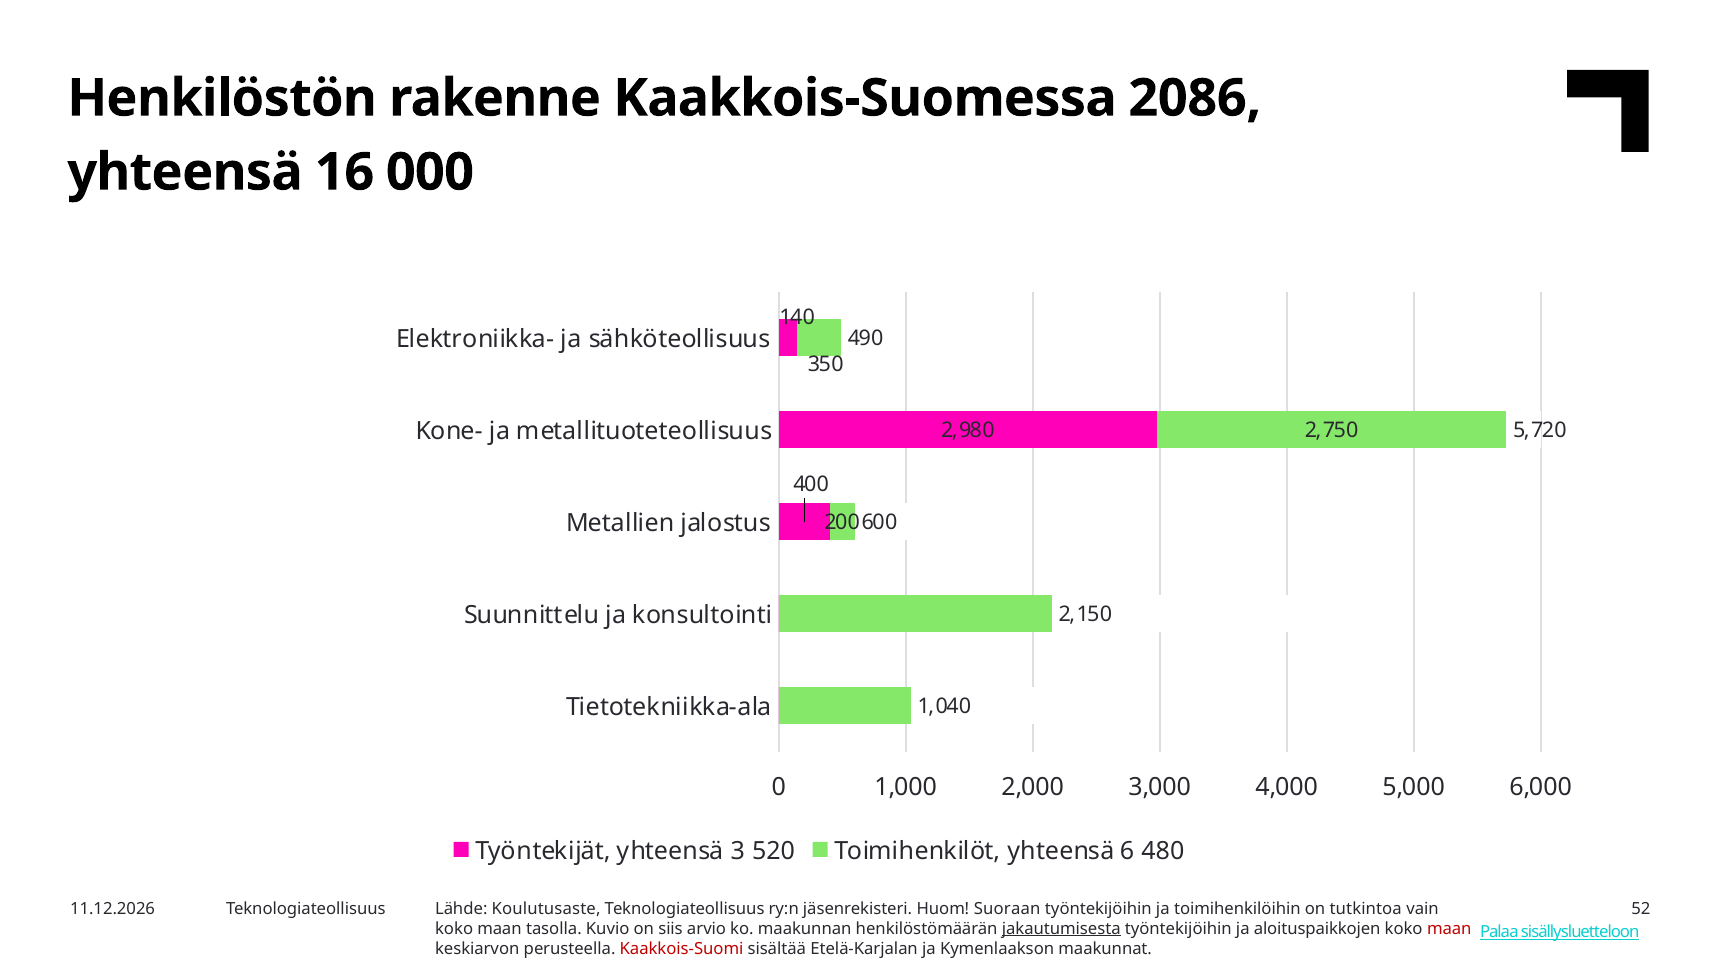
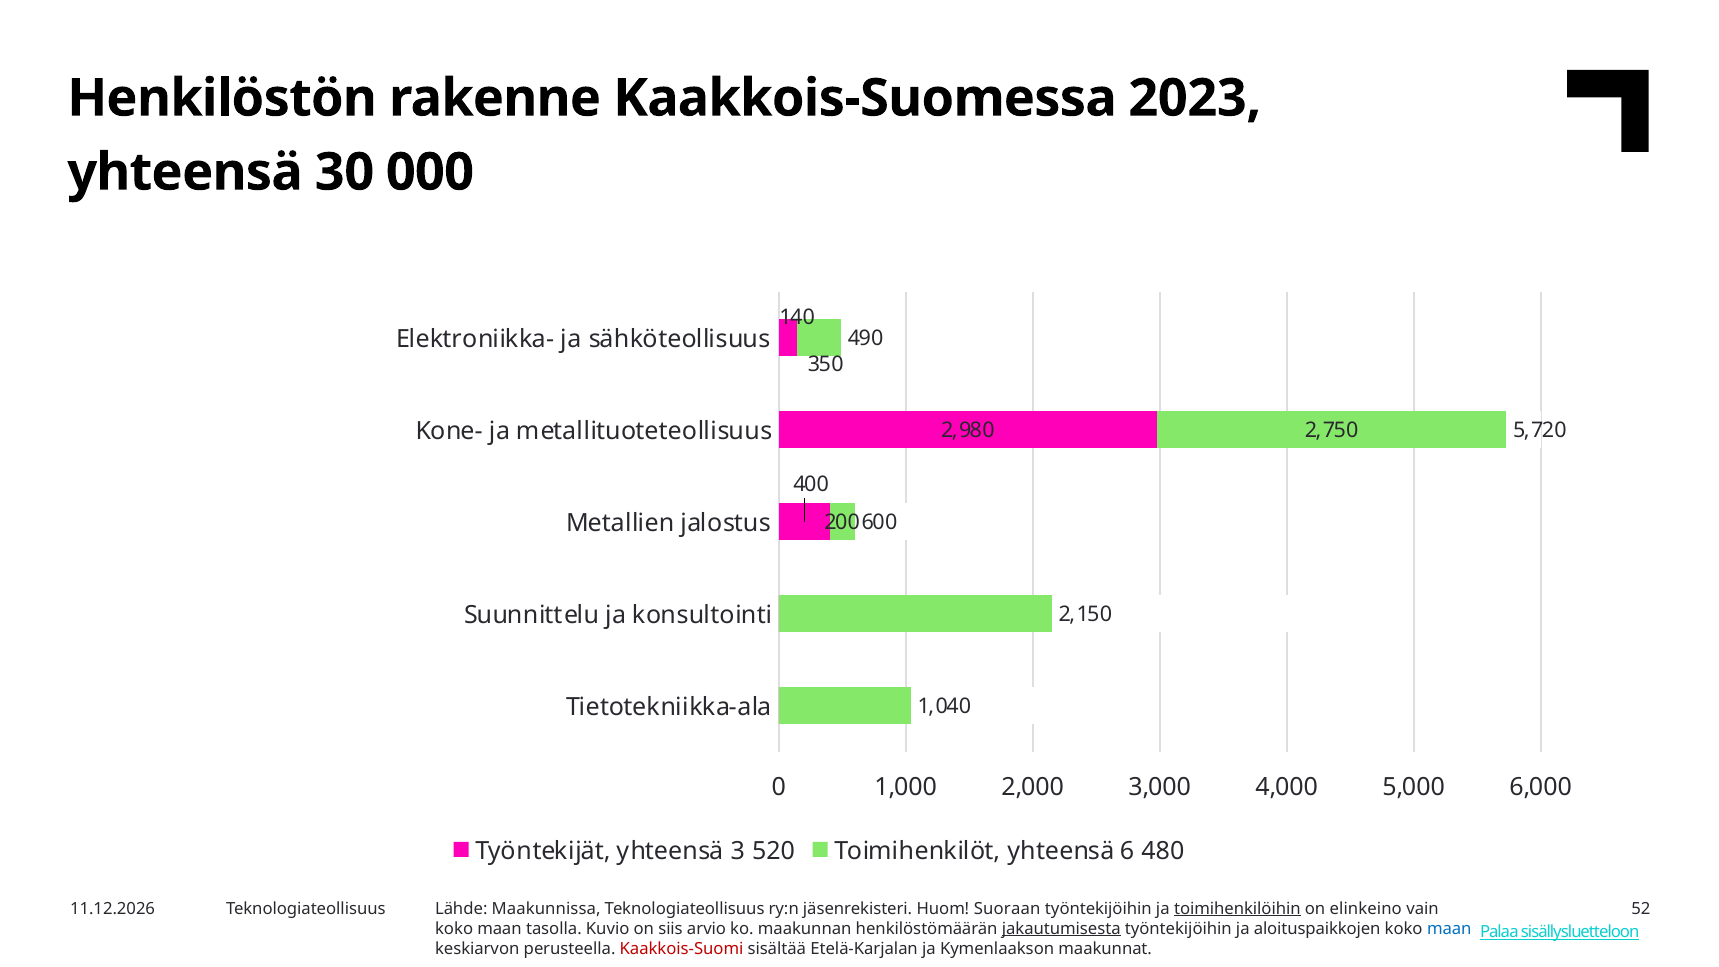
2086: 2086 -> 2023 (1195, 98)
16: 16 -> 30 (344, 172)
Koulutusaste: Koulutusaste -> Maakunnissa (546, 909)
toimihenkilöihin underline: none -> present (1237, 909)
tutkintoa: tutkintoa -> elinkeino (1366, 909)
maan colour: red -> blue (1449, 929)
